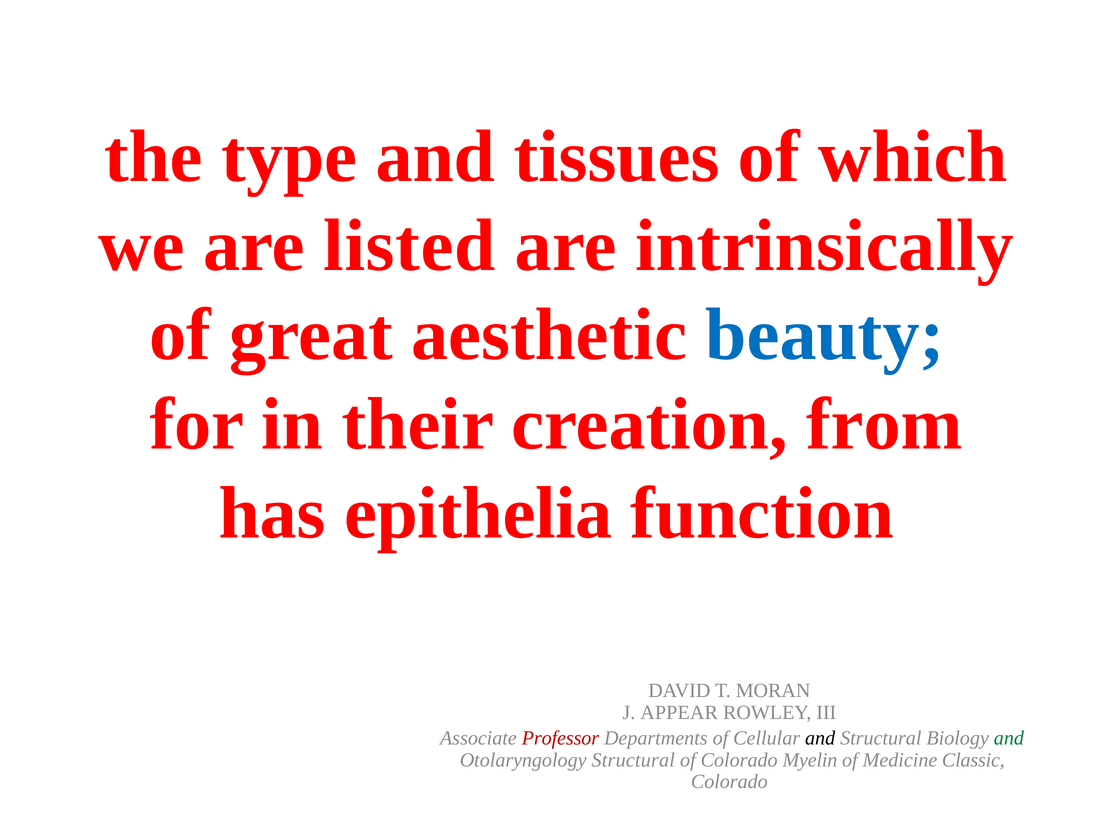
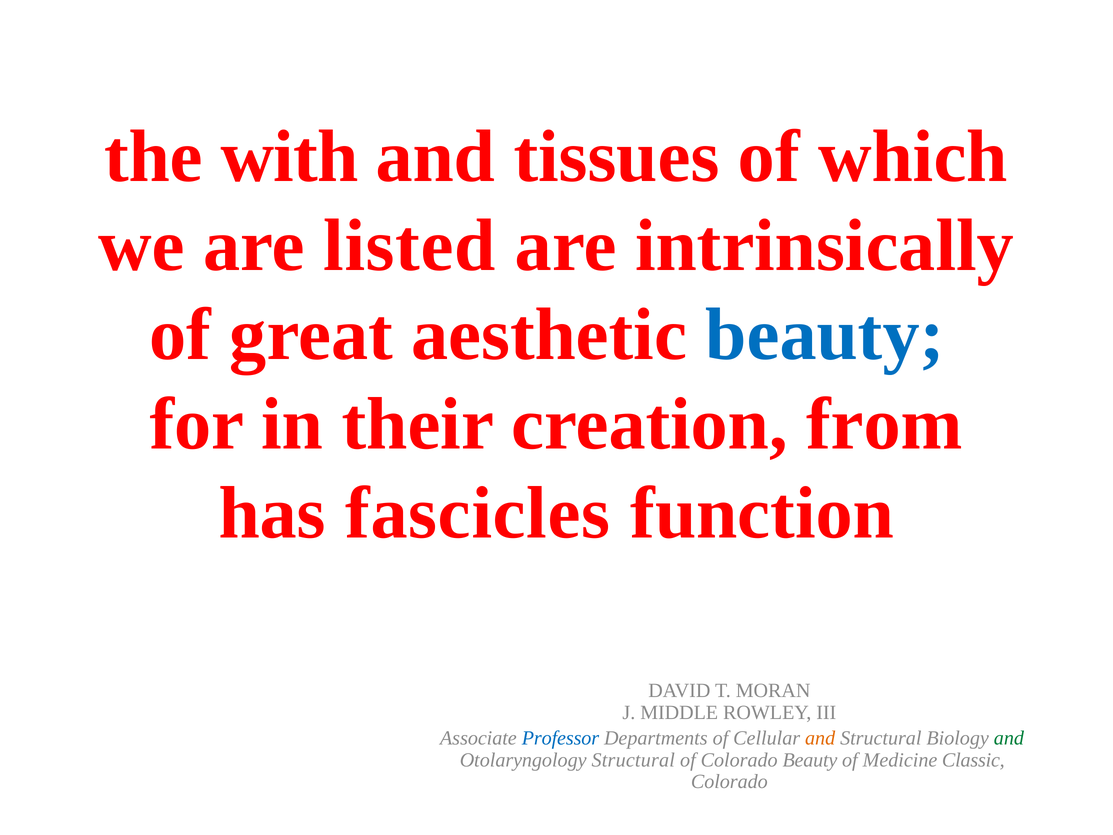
type: type -> with (290, 157)
epithelia: epithelia -> fascicles (478, 513)
APPEAR: APPEAR -> MIDDLE (679, 712)
Professor colour: red -> blue (560, 738)
and colour: black -> orange (820, 738)
Colorado Myelin: Myelin -> Beauty (810, 760)
